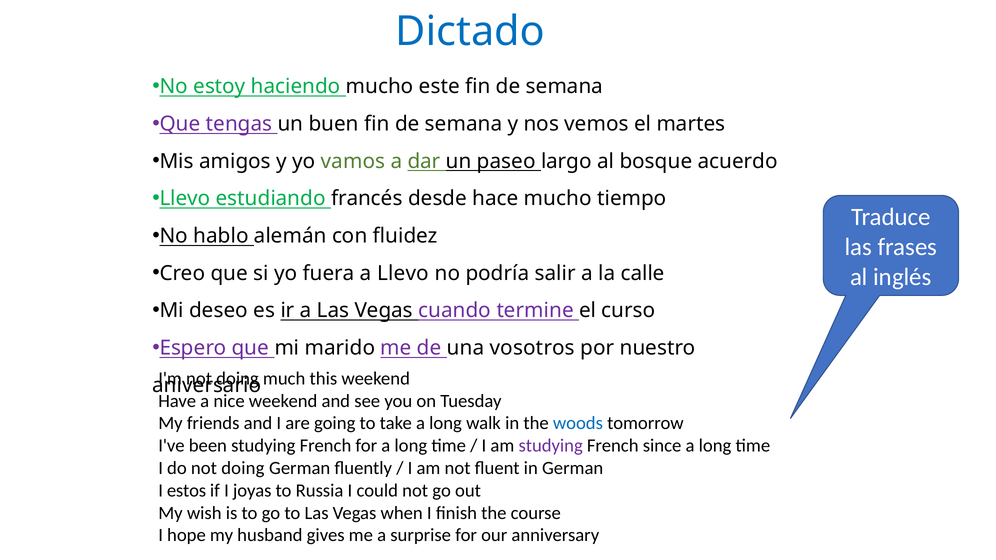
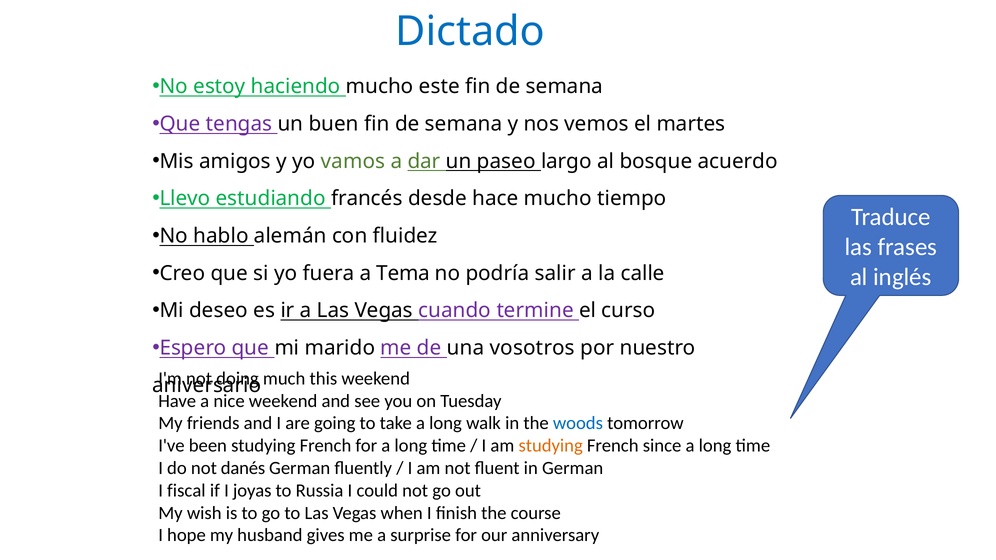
a Llevo: Llevo -> Tema (403, 273)
studying colour: purple -> orange (551, 446)
do not doing: doing -> danés (243, 468)
estos: estos -> fiscal (186, 491)
